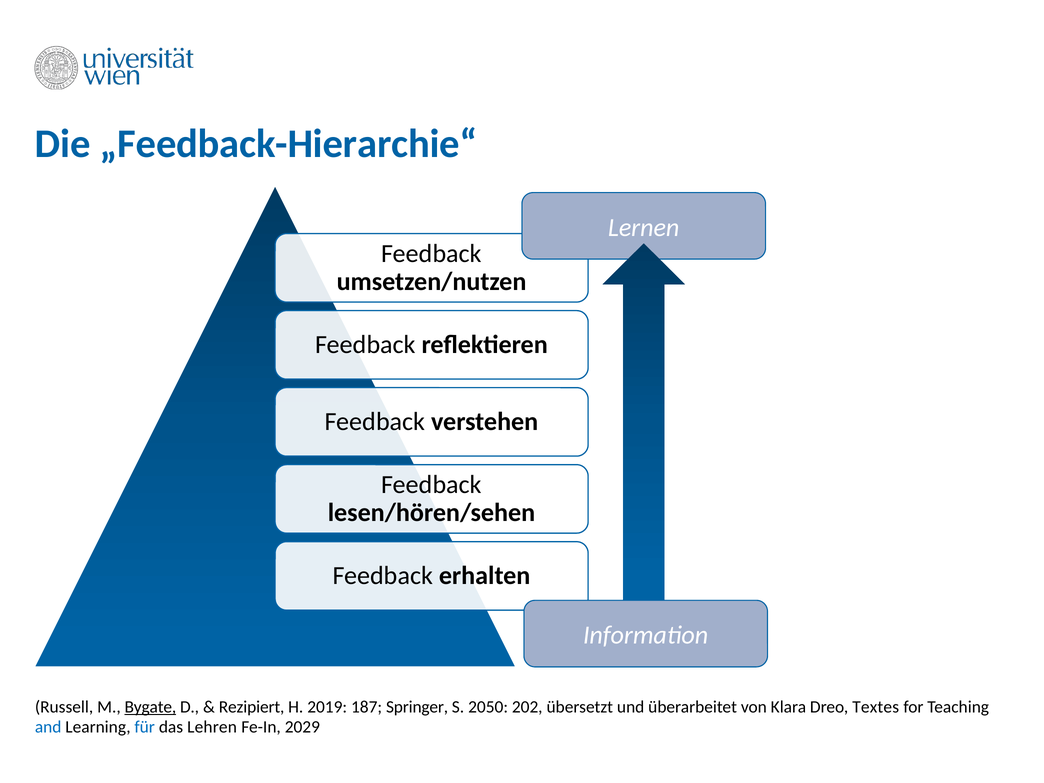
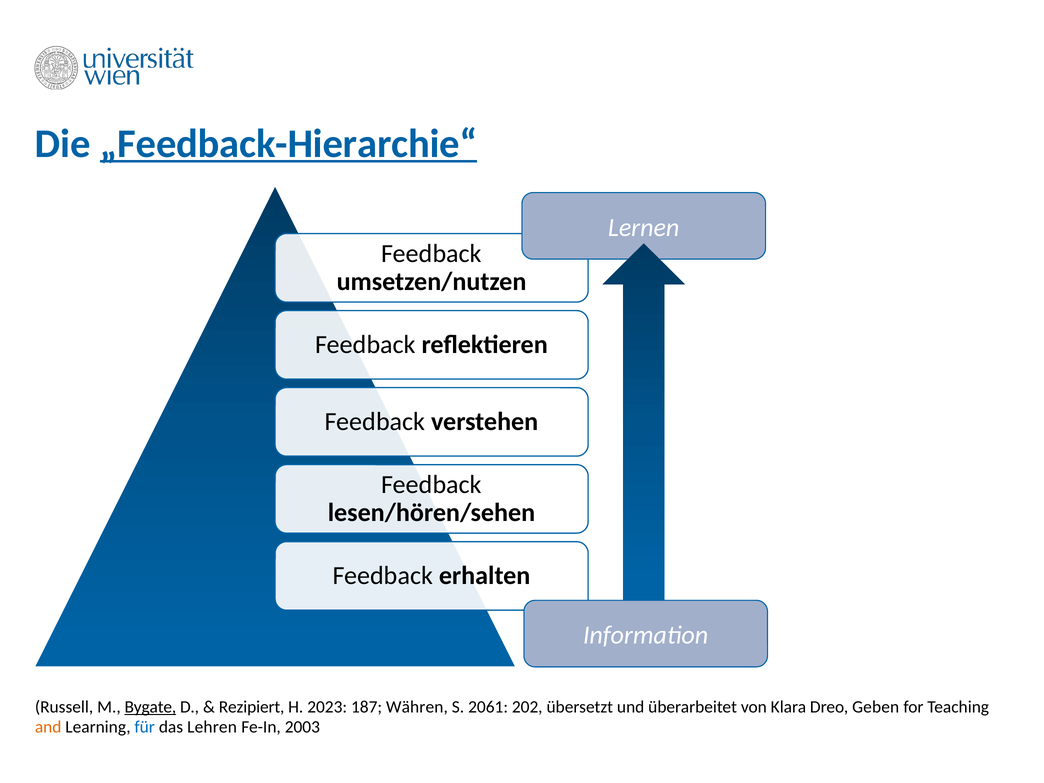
„Feedback-Hierarchie“ underline: none -> present (289, 144)
2019: 2019 -> 2023 (327, 707)
Springer: Springer -> Währen (417, 707)
2050: 2050 -> 2061 (488, 707)
Textes: Textes -> Geben (876, 707)
and colour: blue -> orange (48, 727)
2029: 2029 -> 2003 (302, 727)
